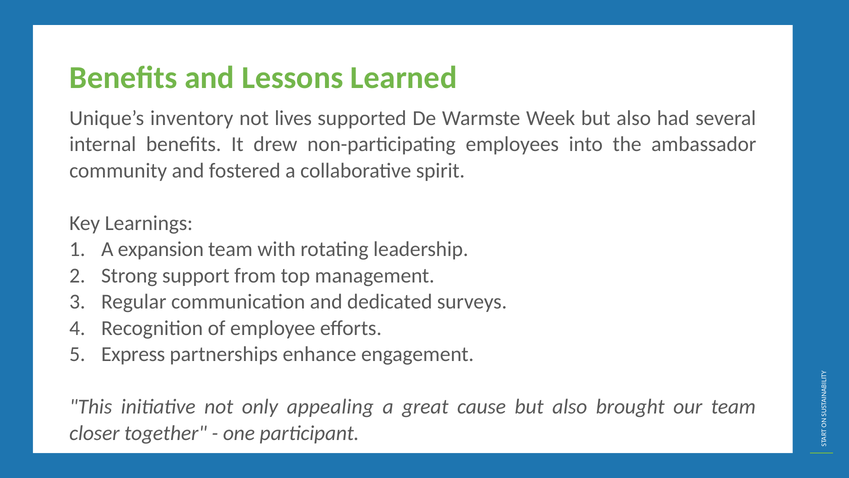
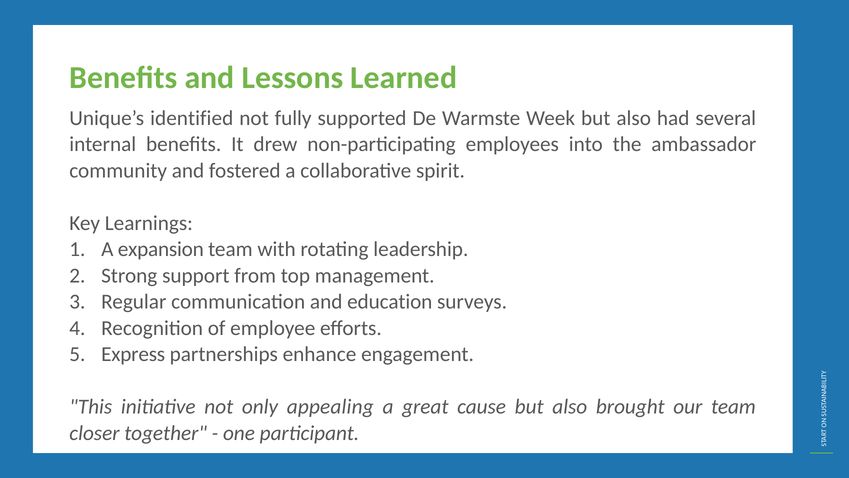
inventory: inventory -> identified (192, 118)
lives: lives -> fully (293, 118)
dedicated: dedicated -> education (390, 302)
